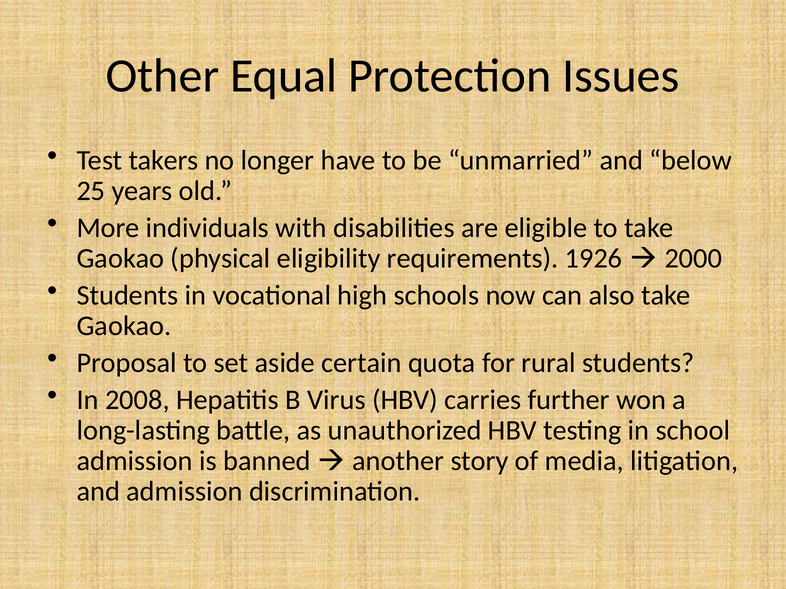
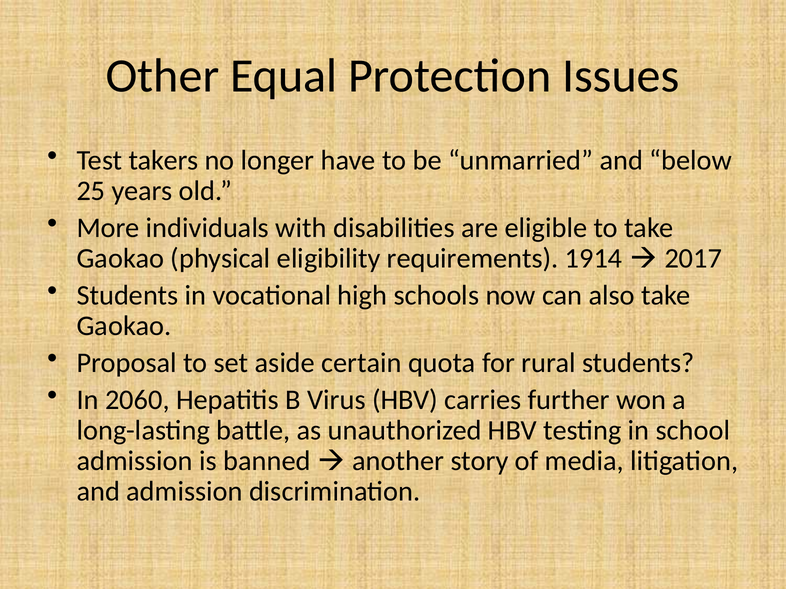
1926: 1926 -> 1914 (594, 259)
2000: 2000 -> 2017 (693, 259)
2008: 2008 -> 2060 (137, 400)
